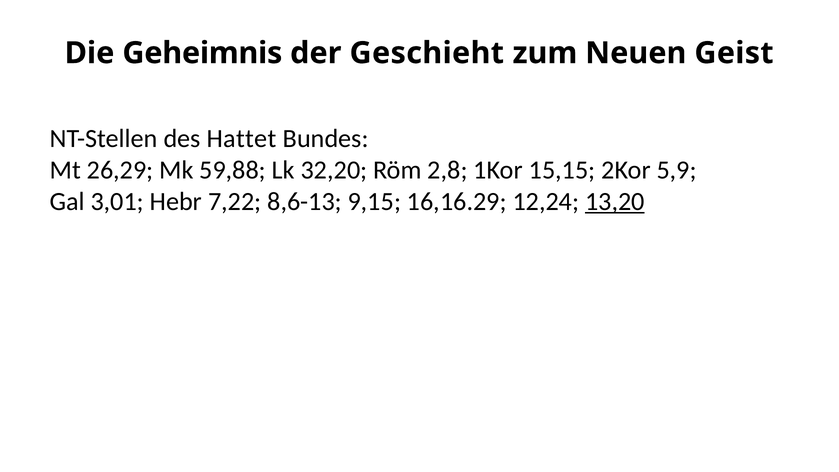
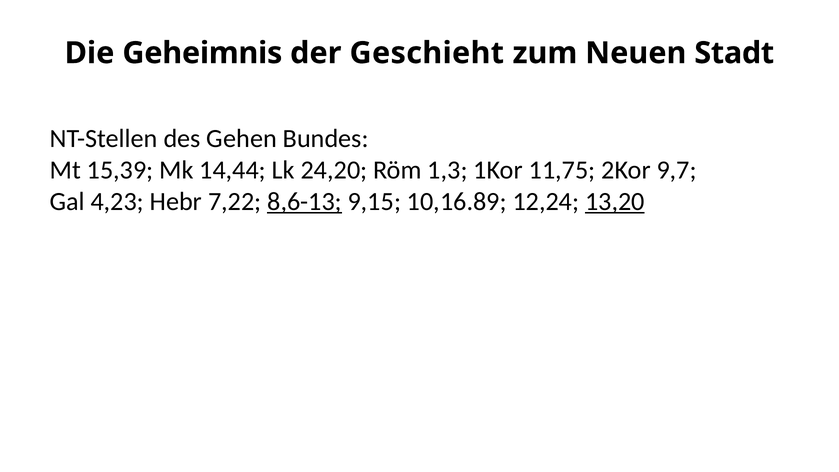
Geist: Geist -> Stadt (734, 53)
Hattet: Hattet -> Gehen (242, 138)
26,29: 26,29 -> 15,39 (120, 170)
59,88: 59,88 -> 14,44 (233, 170)
32,20: 32,20 -> 24,20 (334, 170)
2,8: 2,8 -> 1,3 (448, 170)
15,15: 15,15 -> 11,75 (562, 170)
5,9: 5,9 -> 9,7 (677, 170)
3,01: 3,01 -> 4,23 (117, 201)
8,6-13 underline: none -> present (305, 201)
16,16.29: 16,16.29 -> 10,16.89 (457, 201)
